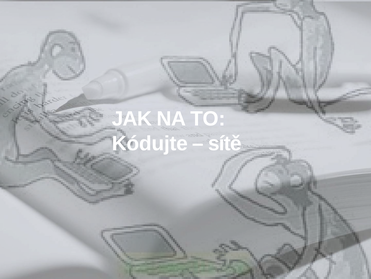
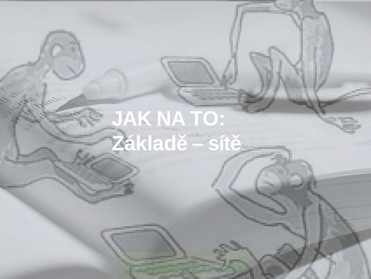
Kódujte: Kódujte -> Základě (150, 143)
